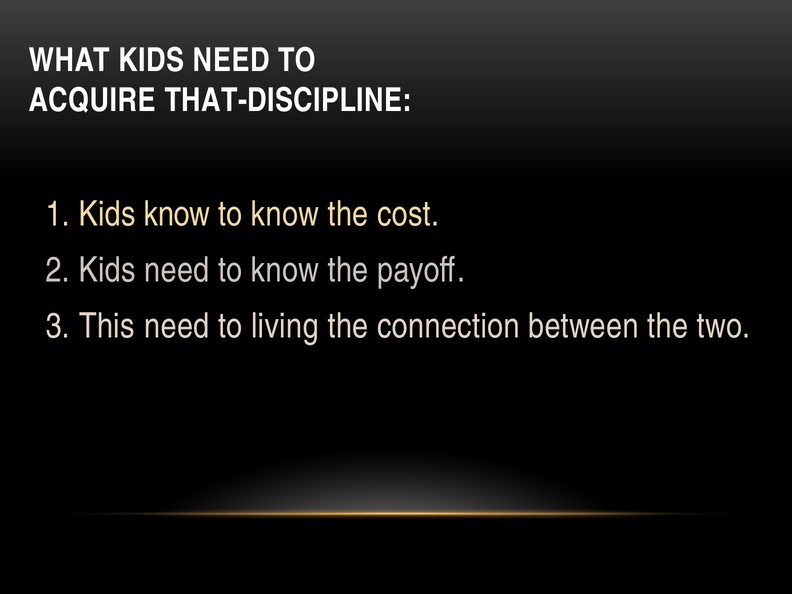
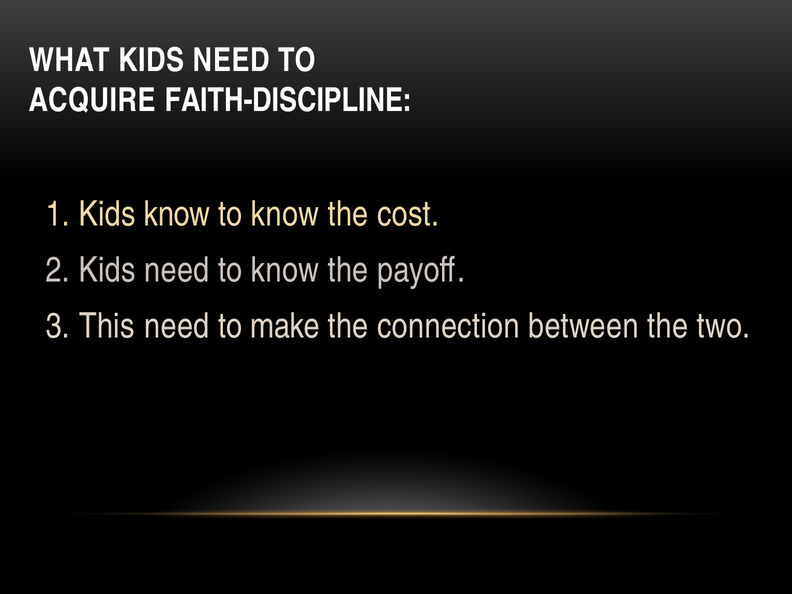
THAT-DISCIPLINE: THAT-DISCIPLINE -> FAITH-DISCIPLINE (288, 100)
living: living -> make (285, 326)
